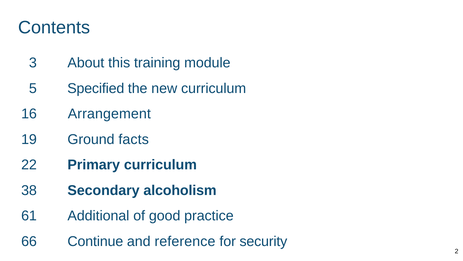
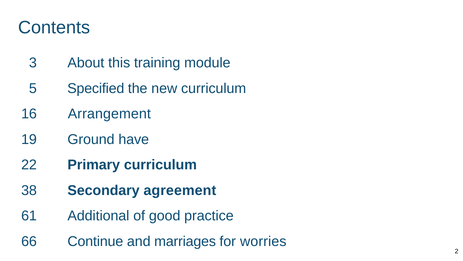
facts: facts -> have (134, 139)
alcoholism: alcoholism -> agreement (180, 190)
reference: reference -> marriages (185, 241)
security: security -> worries (263, 241)
